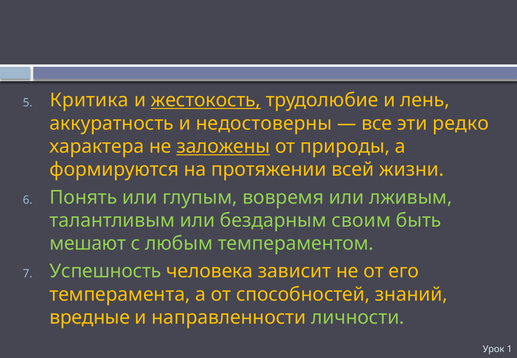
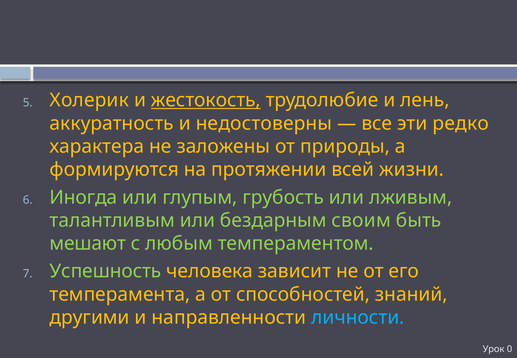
Критика: Критика -> Холерик (89, 100)
заложены underline: present -> none (223, 146)
Понять: Понять -> Иногда (83, 197)
вовремя: вовремя -> грубость (283, 197)
вредные: вредные -> другими (90, 317)
личности colour: light green -> light blue (358, 317)
1: 1 -> 0 (510, 349)
